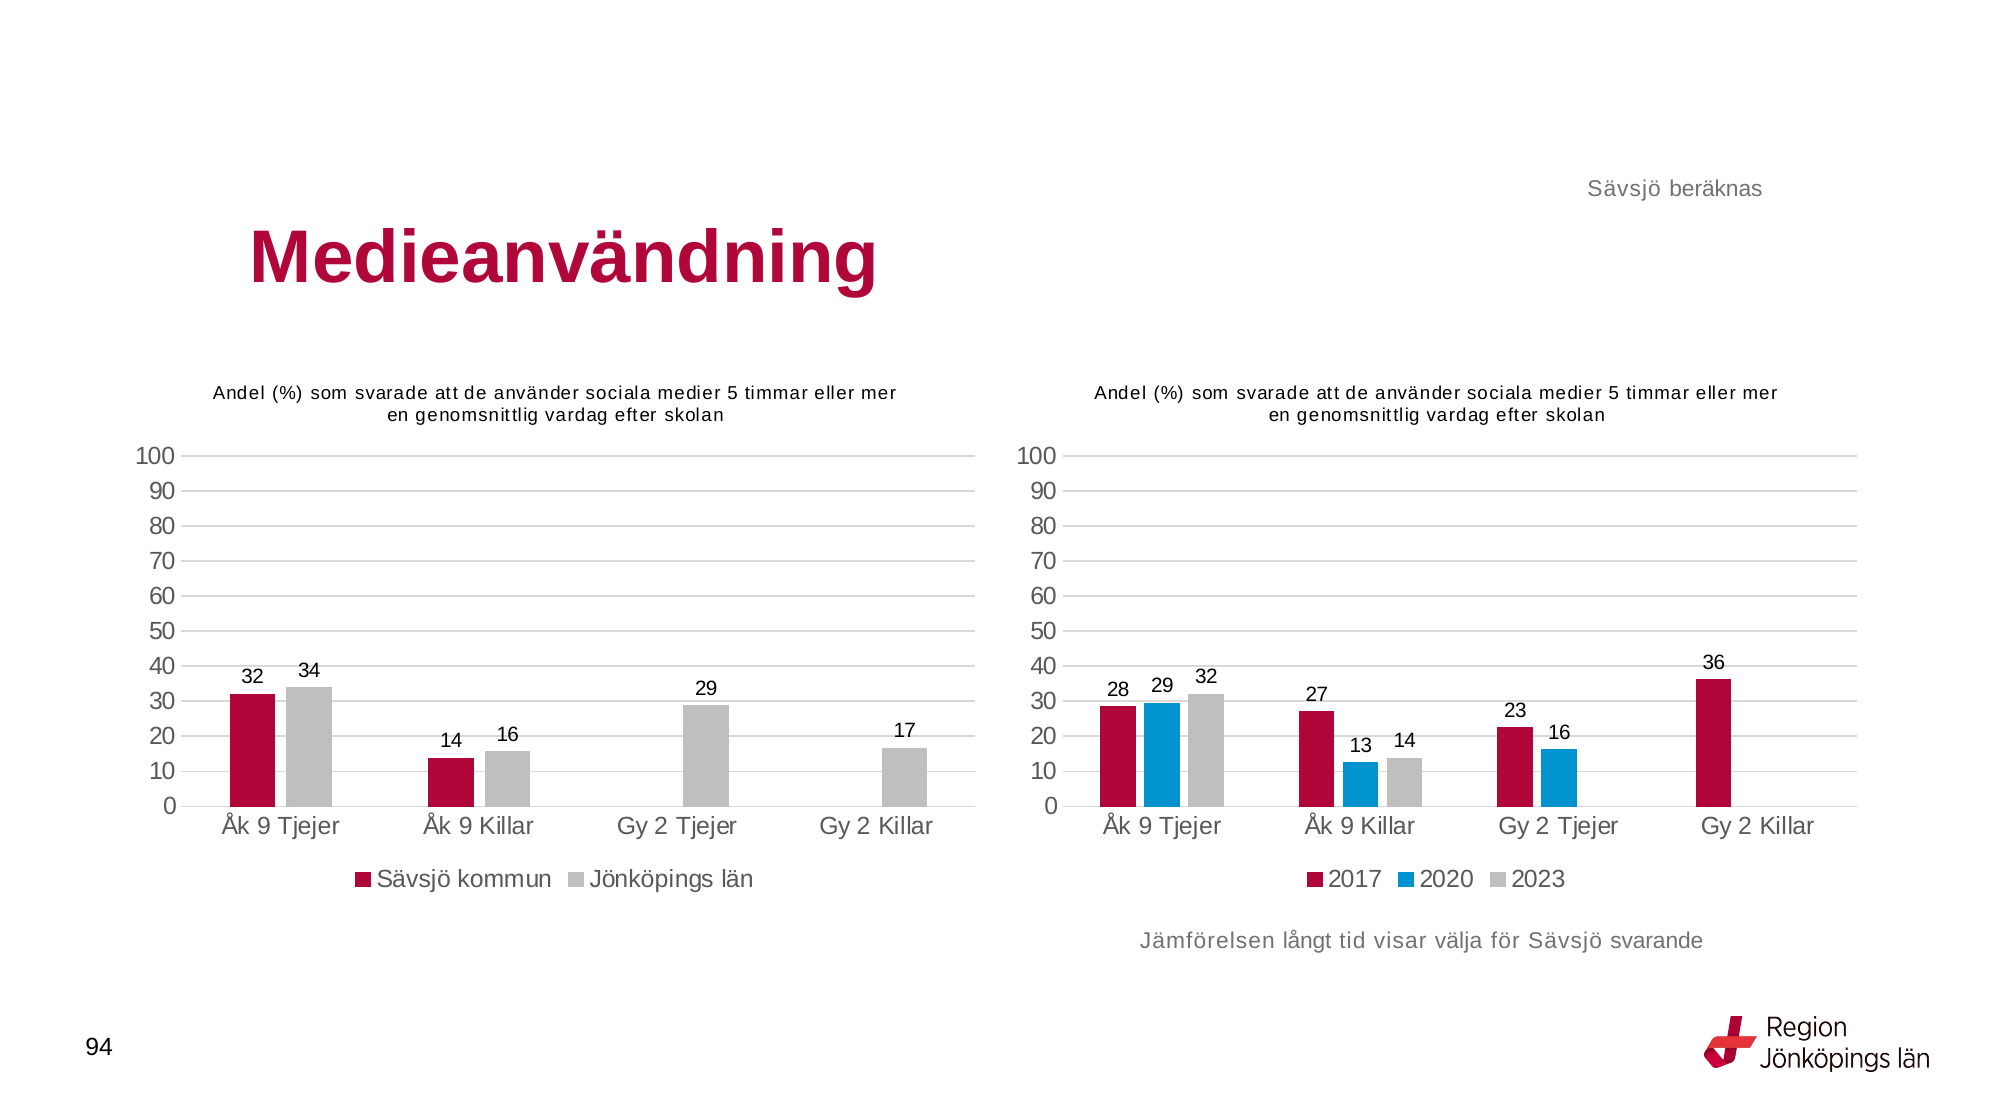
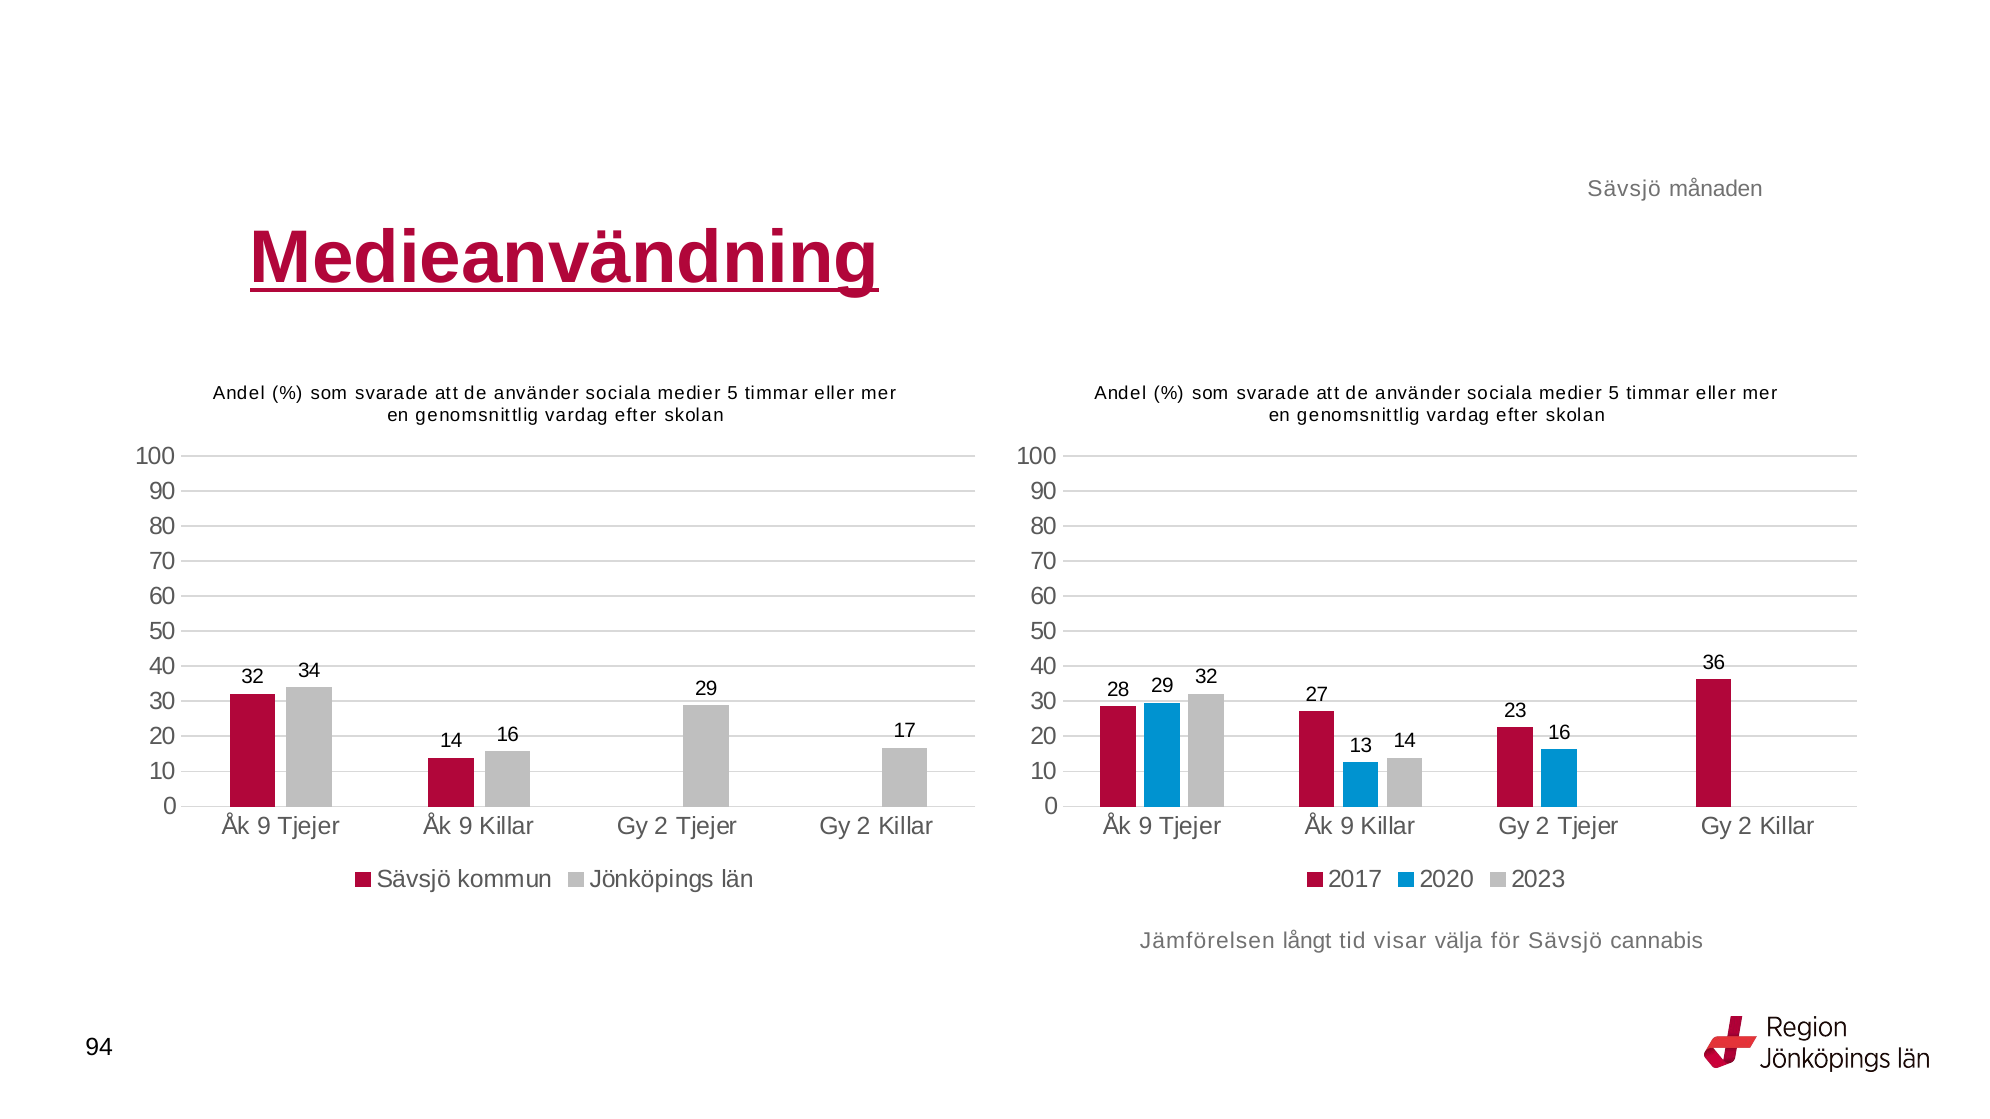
beräknas: beräknas -> månaden (1716, 189)
Medieanvändning underline: none -> present (565, 258)
svarande: svarande -> cannabis (1657, 941)
